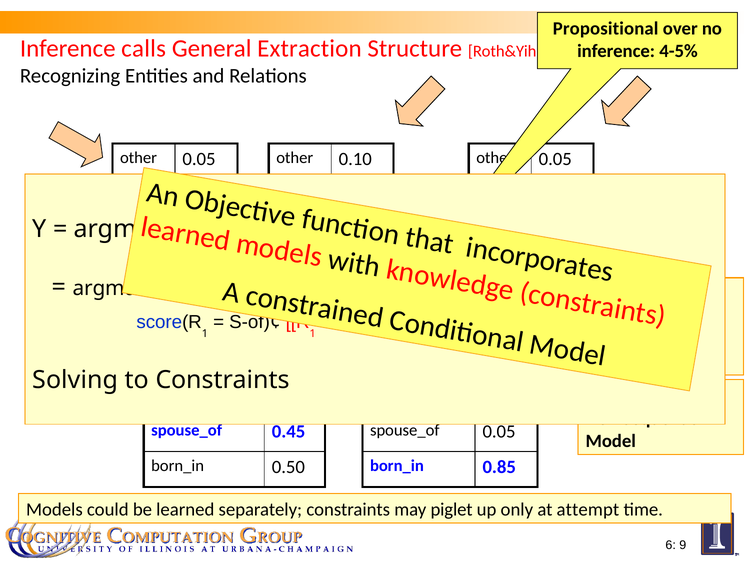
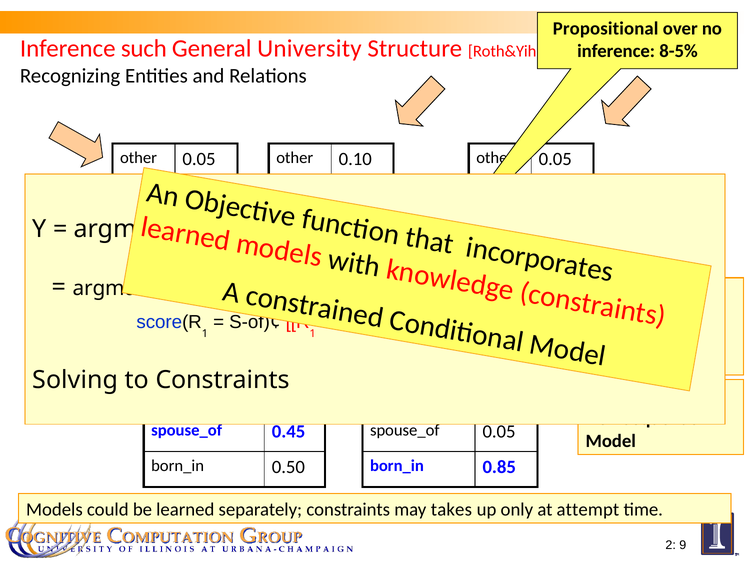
calls: calls -> such (144, 49)
Extraction: Extraction -> University (309, 49)
4-5%: 4-5% -> 8-5% (679, 51)
piglet: piglet -> takes (451, 510)
6: 6 -> 2 (671, 546)
